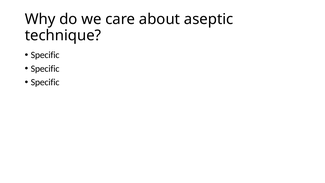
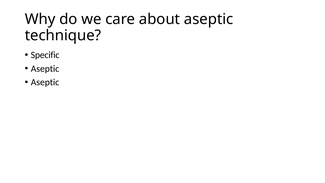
Specific: Specific -> Aseptic (45, 69)
Specific: Specific -> Aseptic (45, 82)
